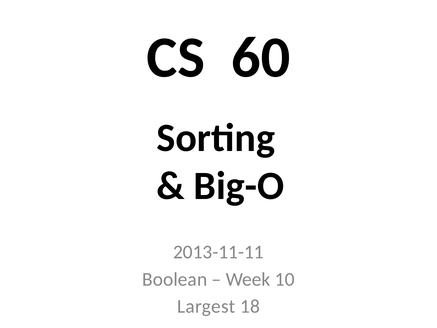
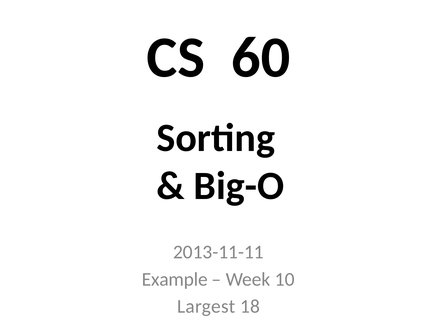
Boolean: Boolean -> Example (175, 279)
